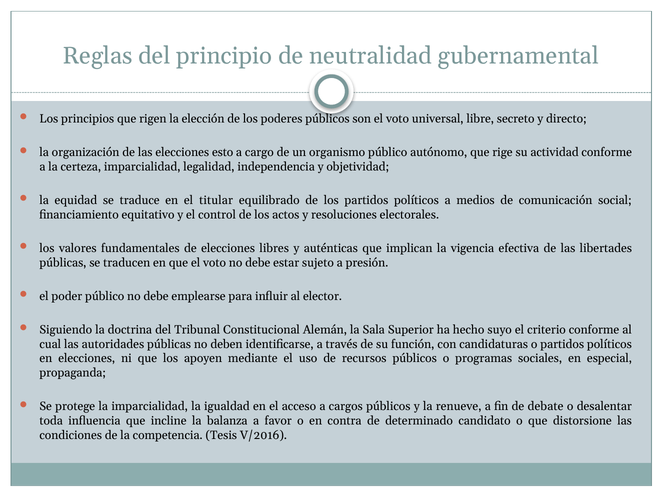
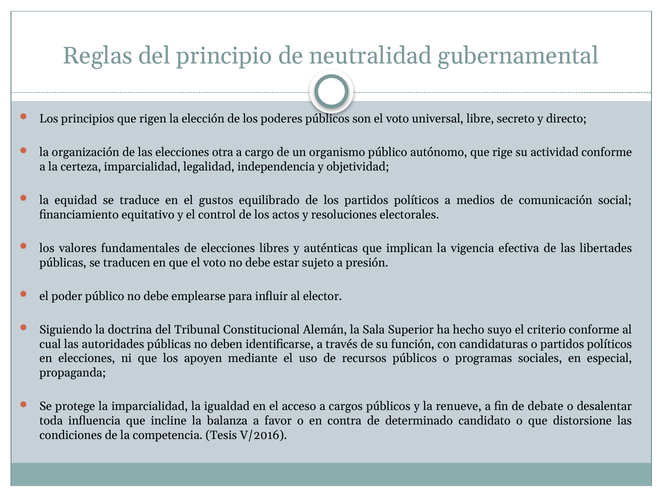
esto: esto -> otra (223, 153)
titular: titular -> gustos (216, 200)
